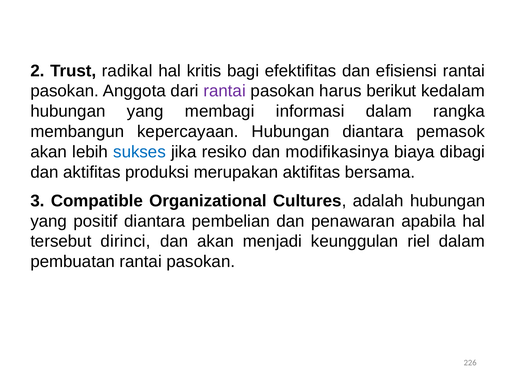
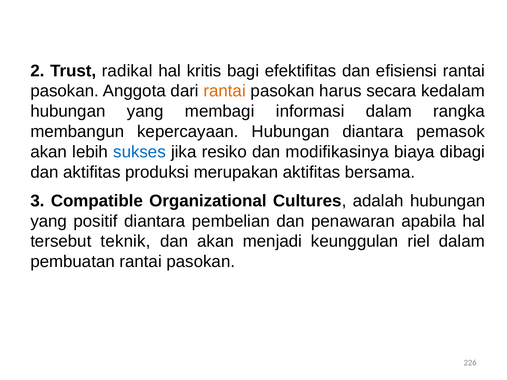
rantai colour: purple -> orange (225, 91)
berikut: berikut -> secara (391, 91)
dirinci: dirinci -> teknik (126, 242)
